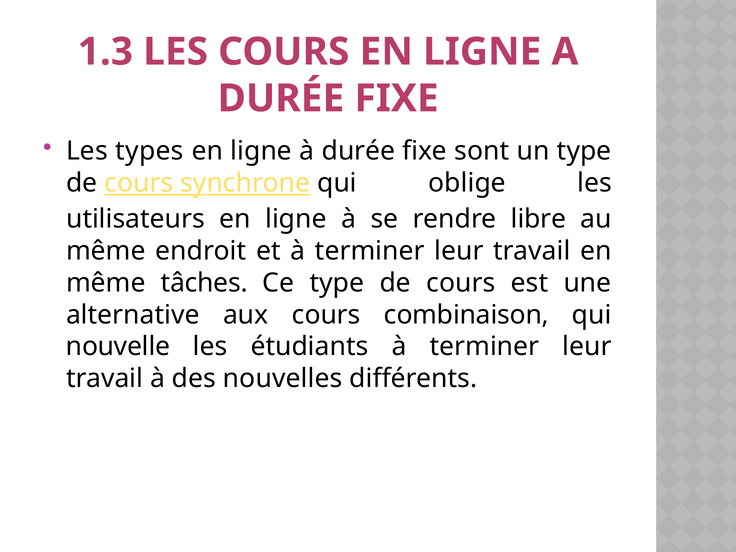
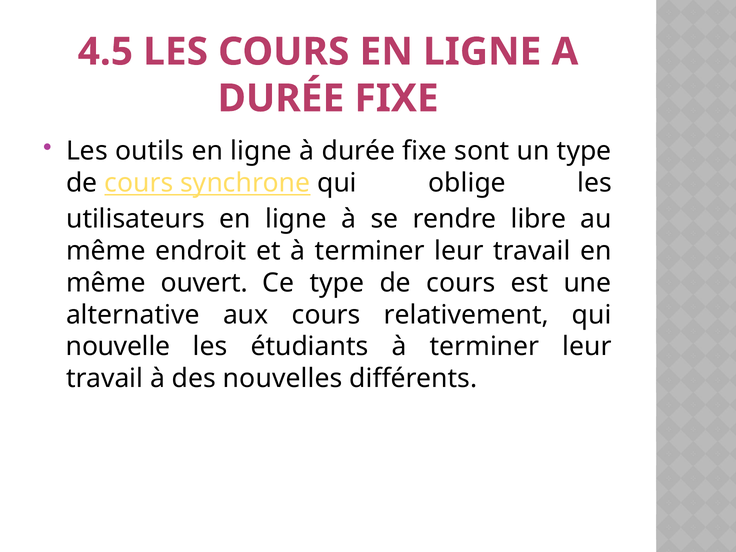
1.3: 1.3 -> 4.5 (105, 52)
types: types -> outils (150, 151)
tâches: tâches -> ouvert (204, 283)
combinaison: combinaison -> relativement (466, 315)
